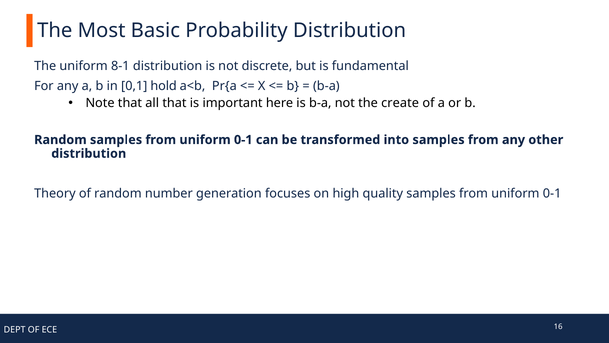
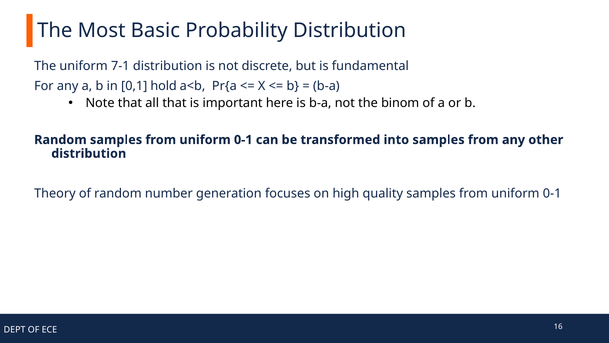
8-1: 8-1 -> 7-1 (120, 66)
create: create -> binom (400, 103)
